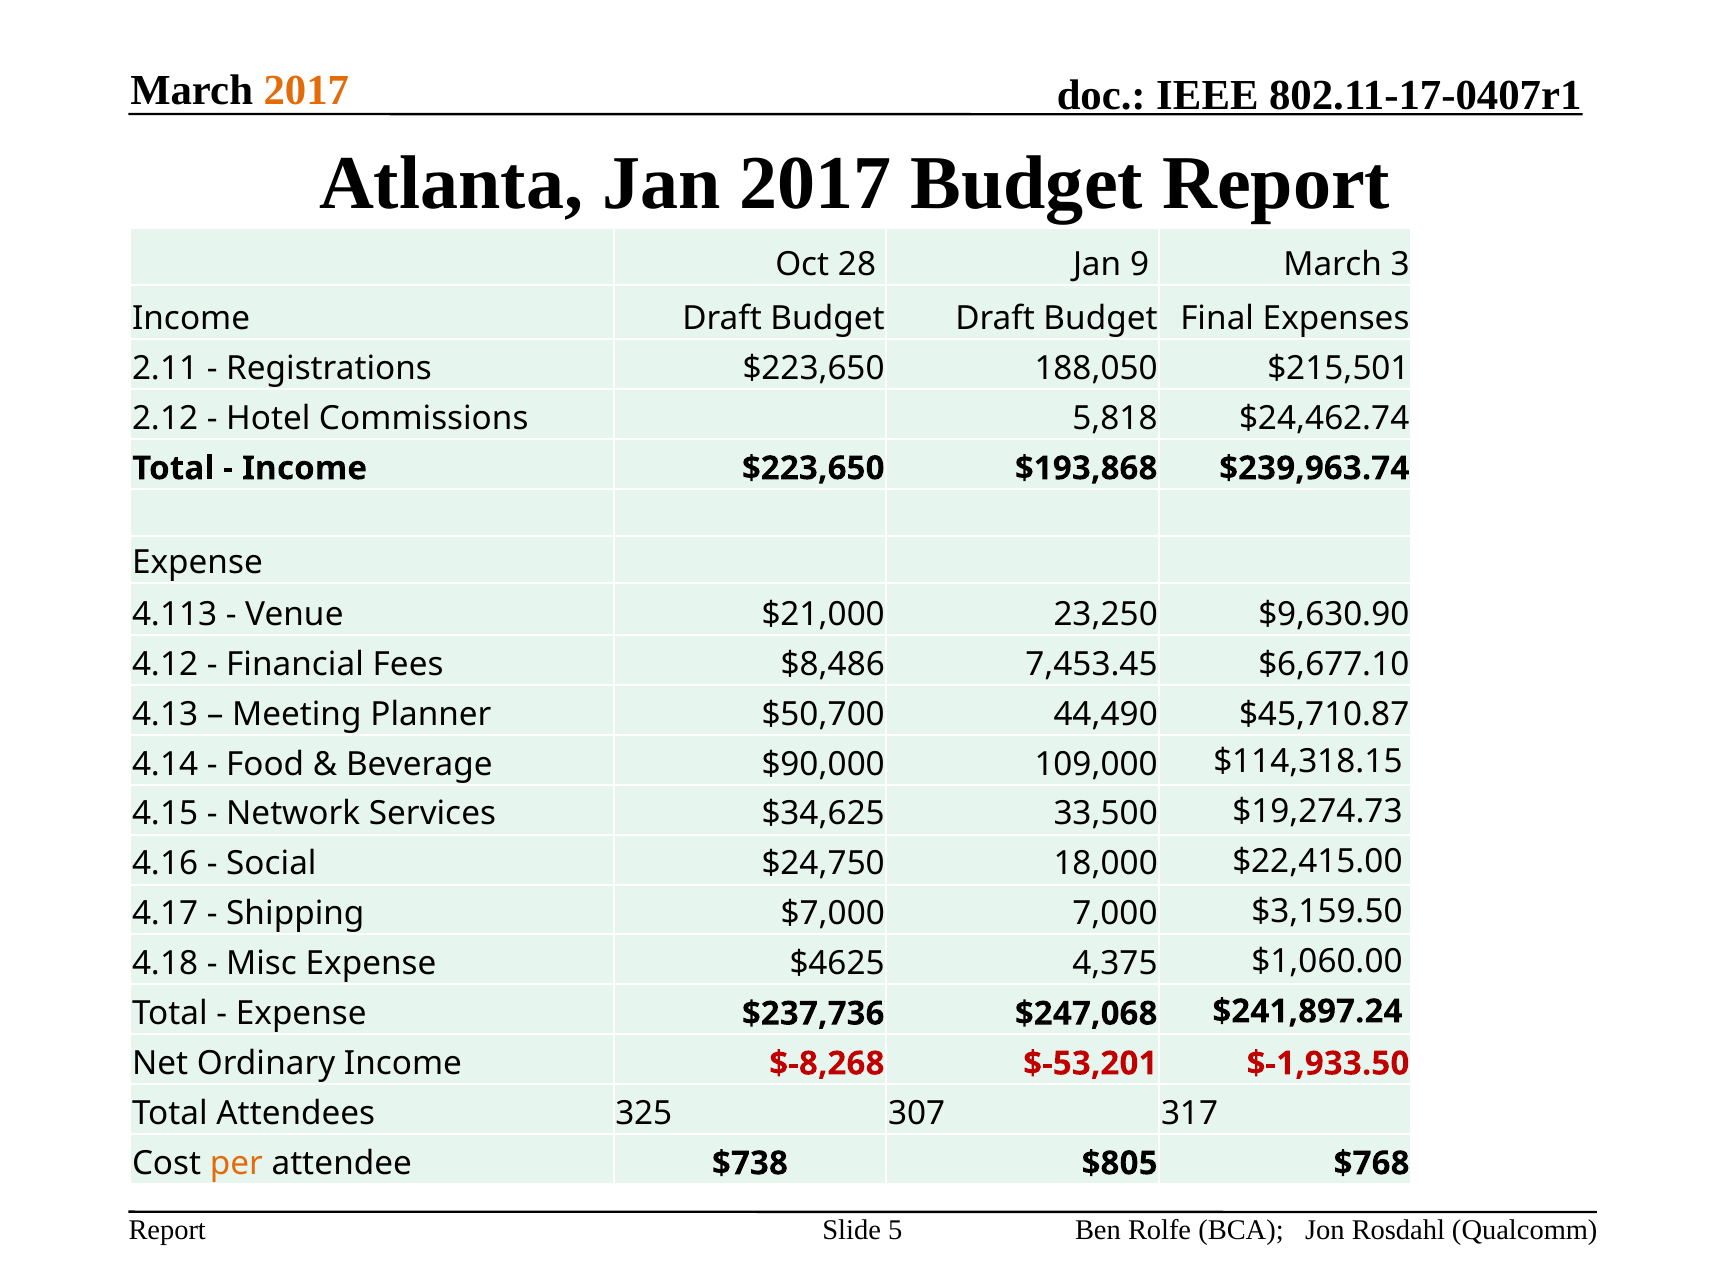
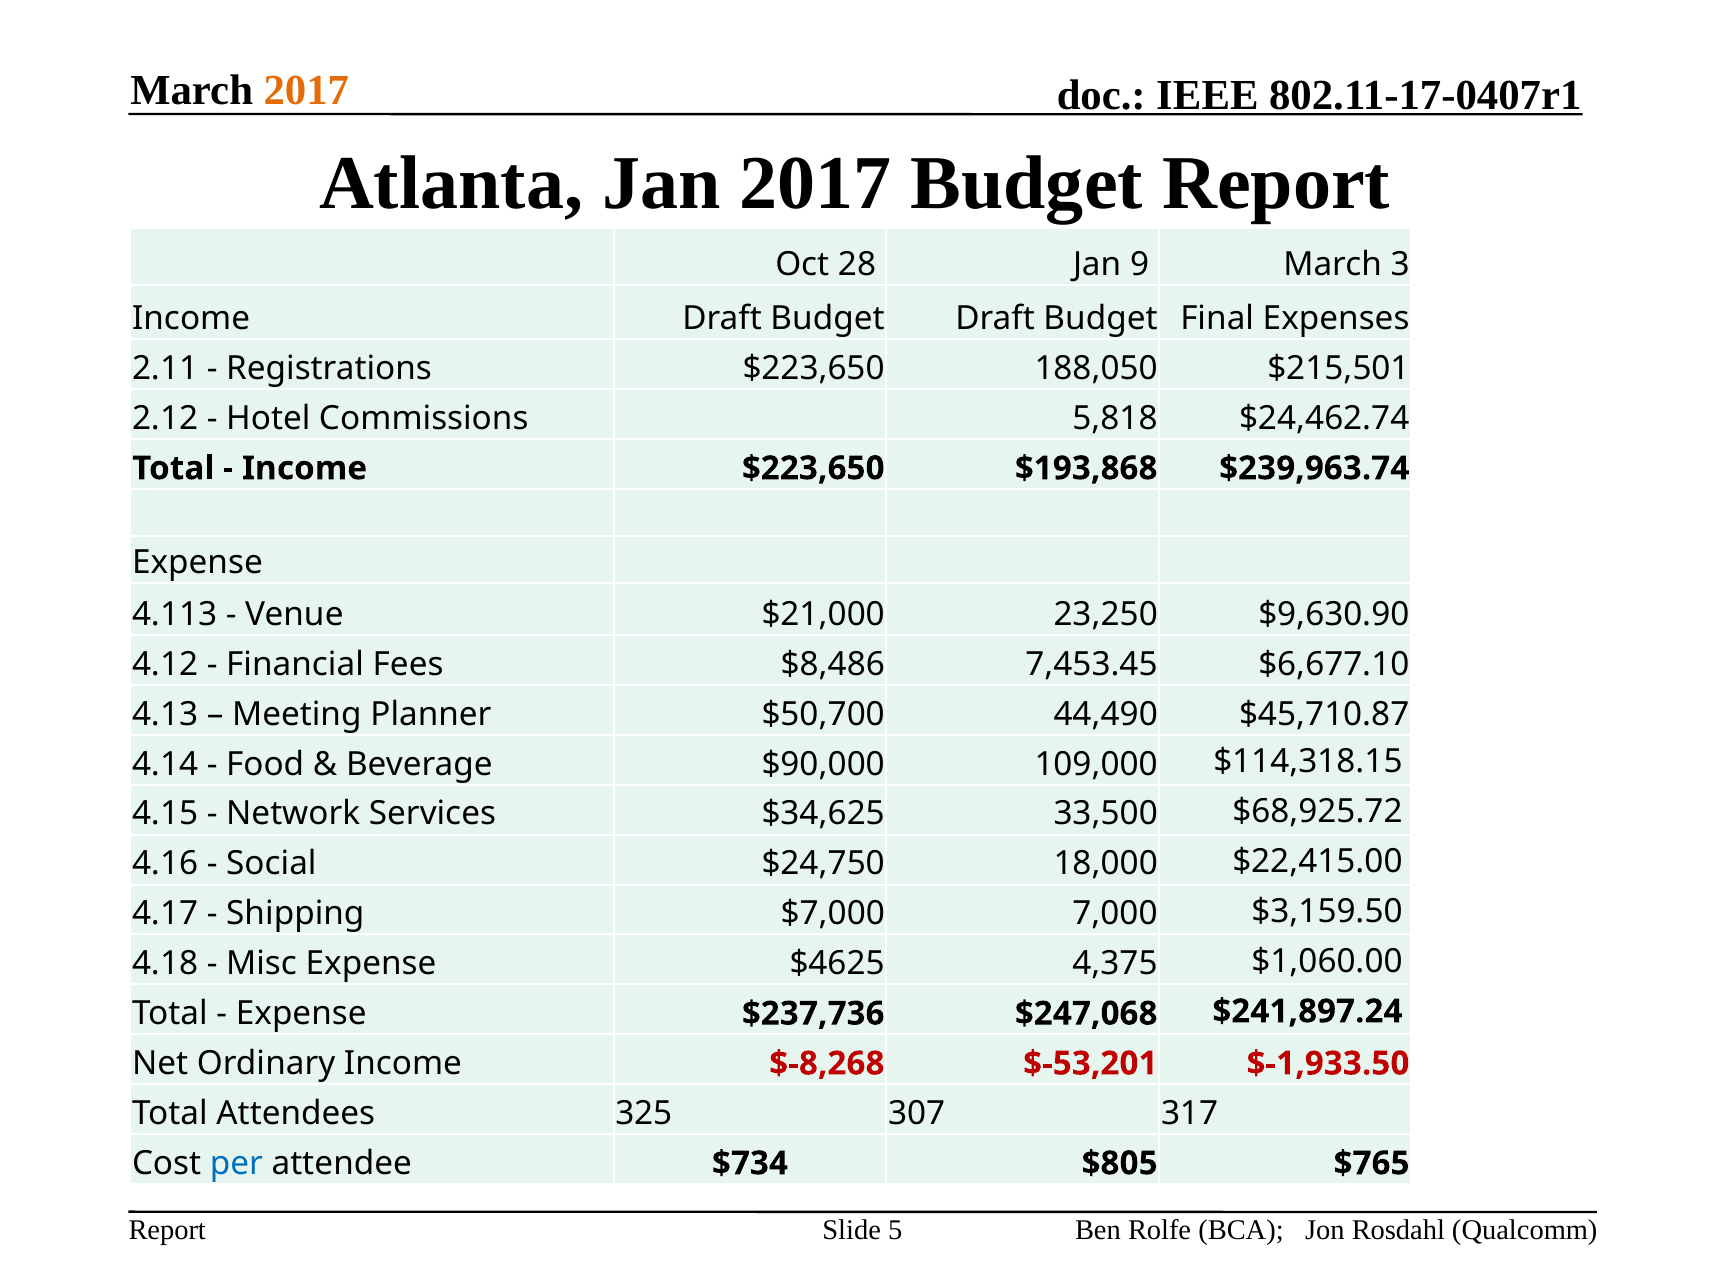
$19,274.73: $19,274.73 -> $68,925.72 (1317, 812)
per colour: orange -> blue (236, 1164)
$738: $738 -> $734 (750, 1164)
$768: $768 -> $765 (1372, 1164)
